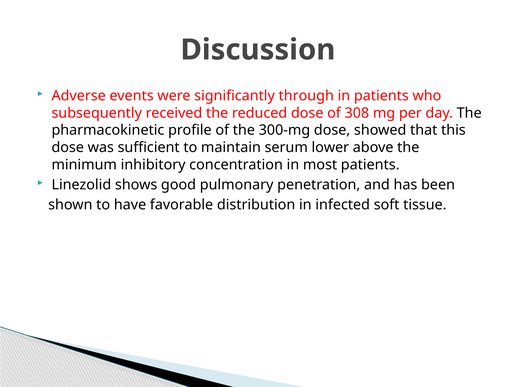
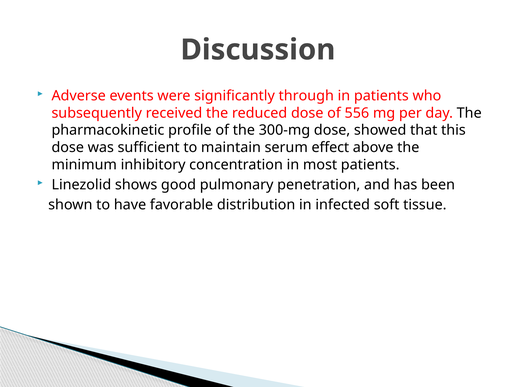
308: 308 -> 556 (357, 113)
lower: lower -> effect (330, 147)
